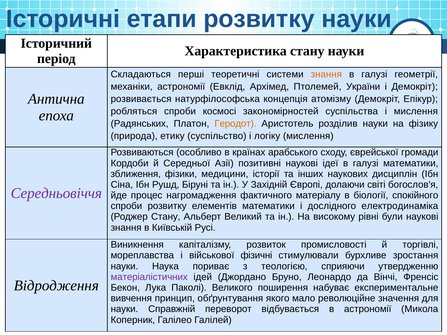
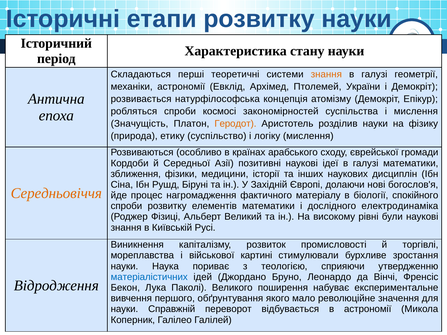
Радянських: Радянських -> Значущість (140, 124)
світі: світі -> нові (376, 185)
Середньовіччя colour: purple -> orange (56, 193)
Роджер Стану: Стану -> Фізиці (166, 217)
фізичні: фізичні -> картині (256, 256)
матеріалістичних colour: purple -> blue (149, 277)
принцип: принцип -> першого (175, 299)
